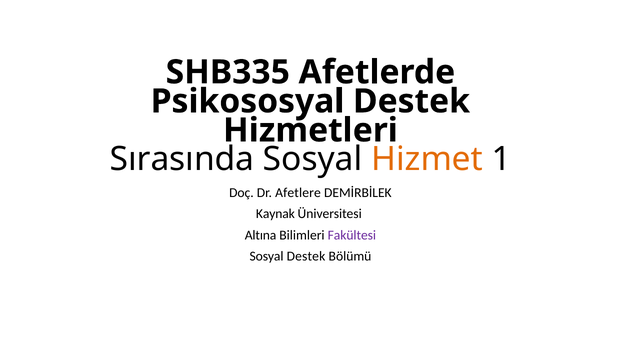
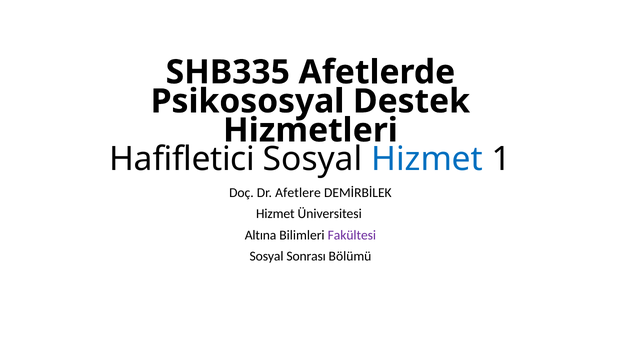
Sırasında: Sırasında -> Hafifletici (182, 160)
Hizmet colour: orange -> blue (427, 160)
Kaynak: Kaynak -> Hizmet (275, 214)
Sosyal Destek: Destek -> Sonrası (306, 256)
